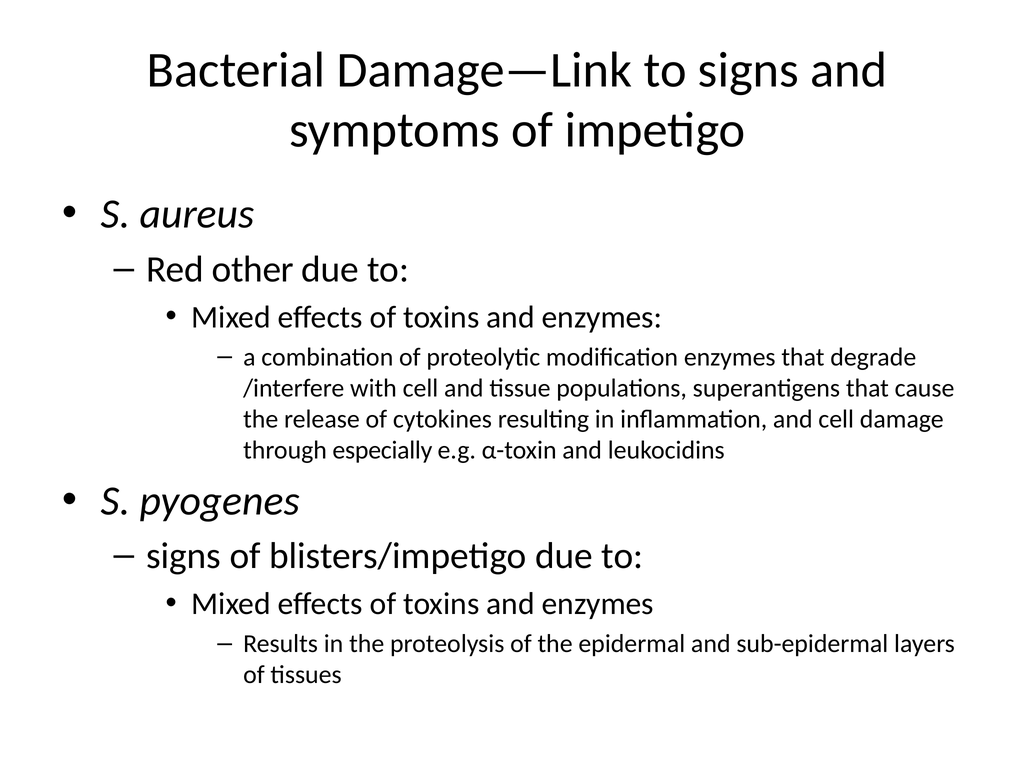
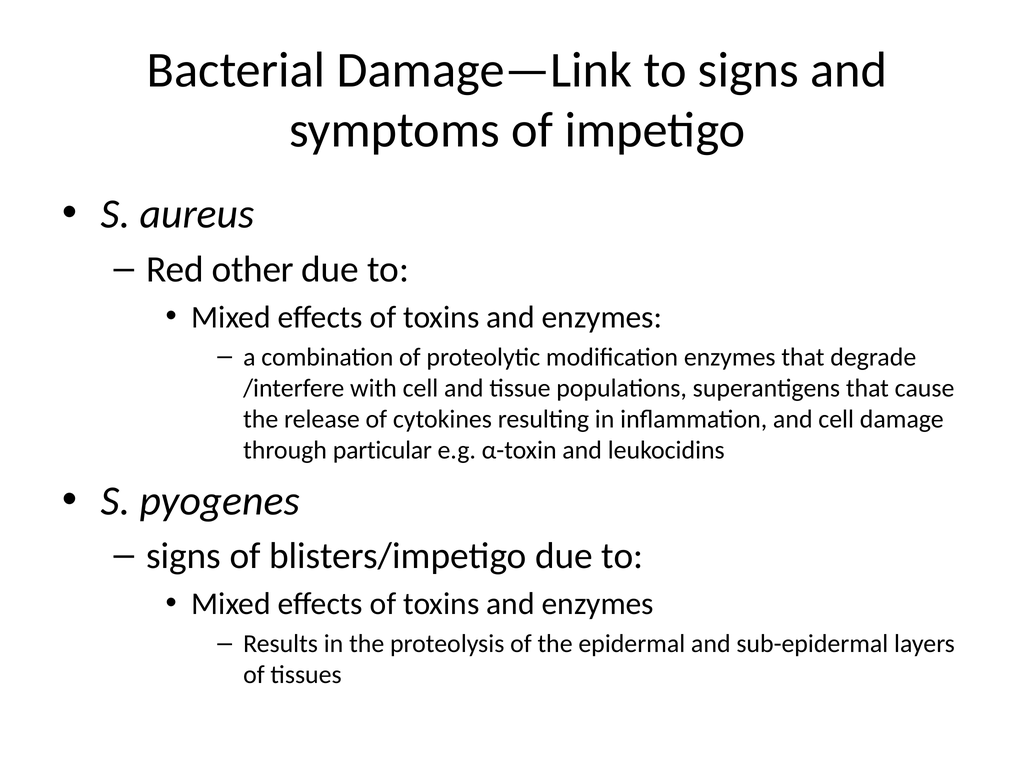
especially: especially -> particular (382, 450)
